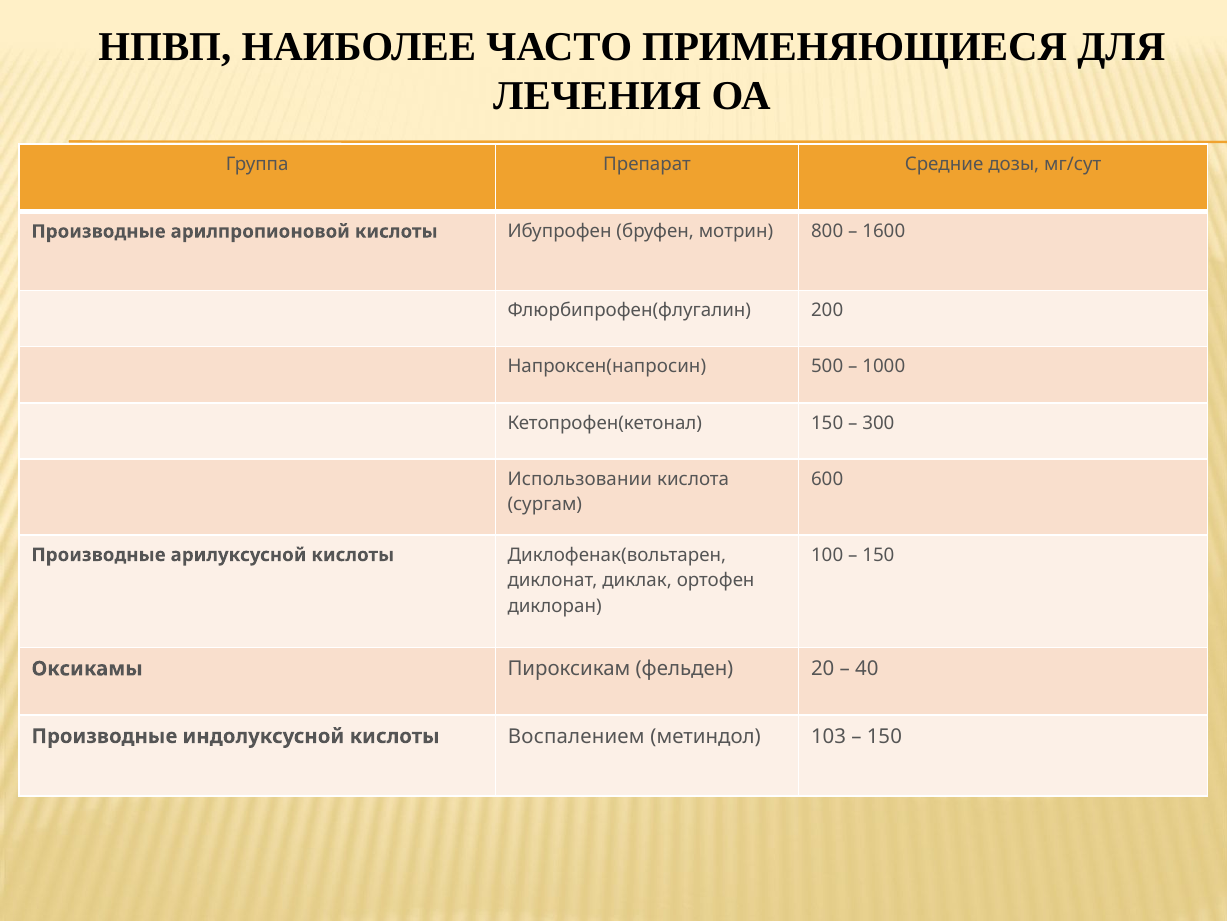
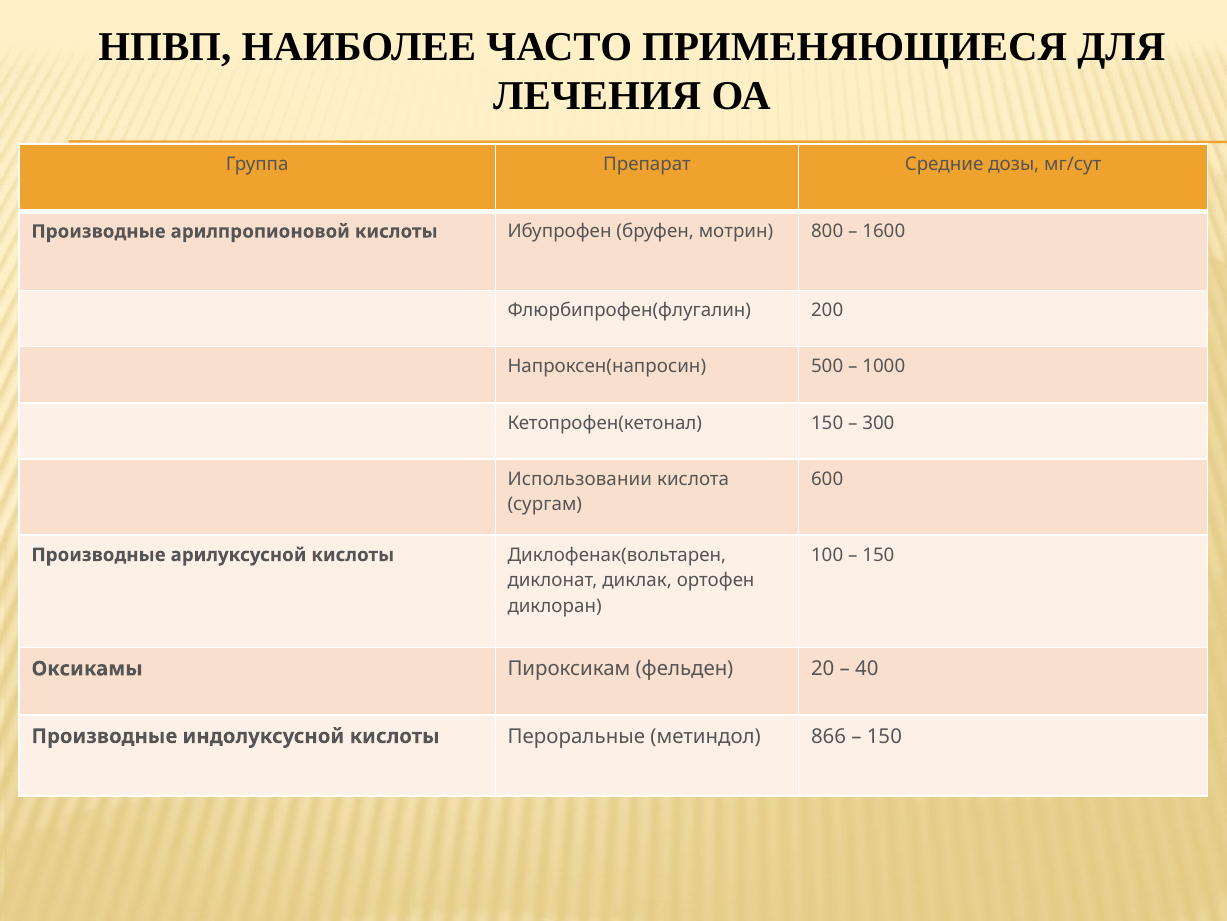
Воспалением: Воспалением -> Пероральные (576, 736)
103: 103 -> 866 (829, 736)
